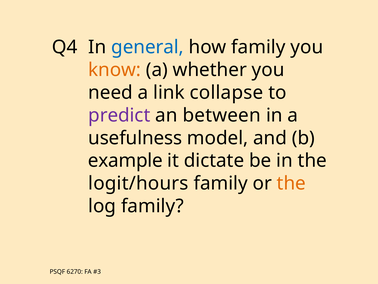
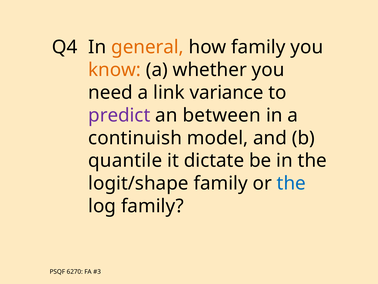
general colour: blue -> orange (147, 47)
collapse: collapse -> variance (227, 92)
usefulness: usefulness -> continuish (135, 138)
example: example -> quantile (125, 160)
logit/hours: logit/hours -> logit/shape (138, 183)
the colour: orange -> blue (291, 183)
